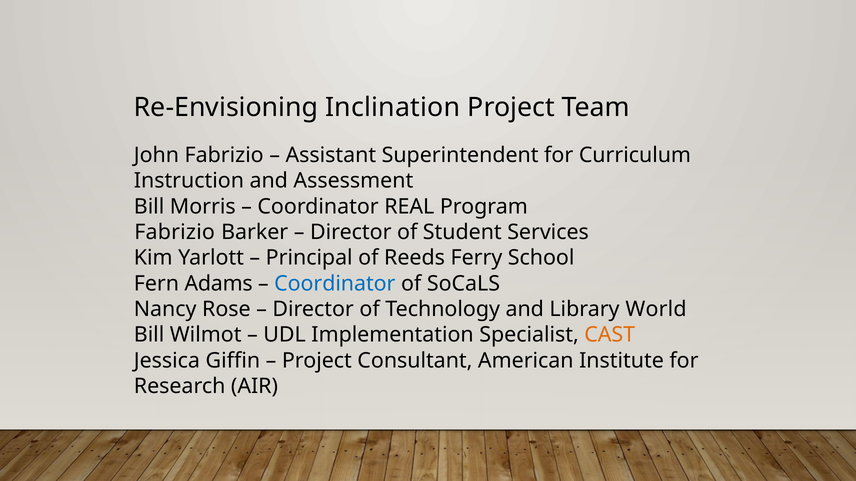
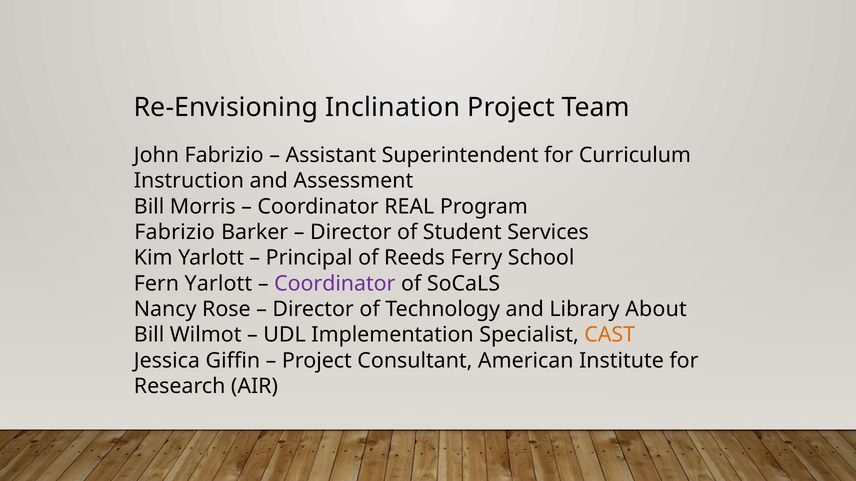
Fern Adams: Adams -> Yarlott (218, 284)
Coordinator colour: blue -> purple (335, 284)
World: World -> About (656, 310)
